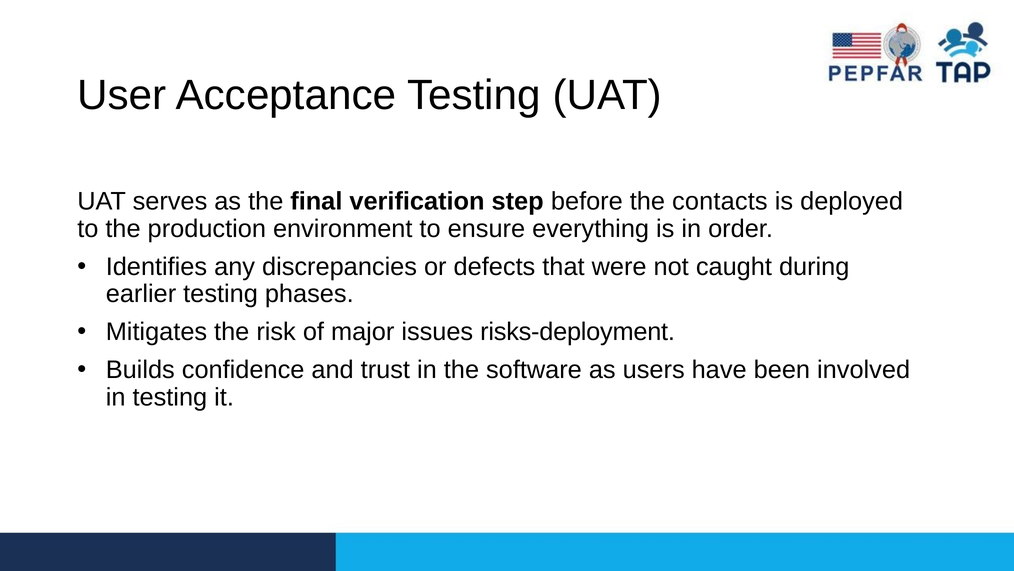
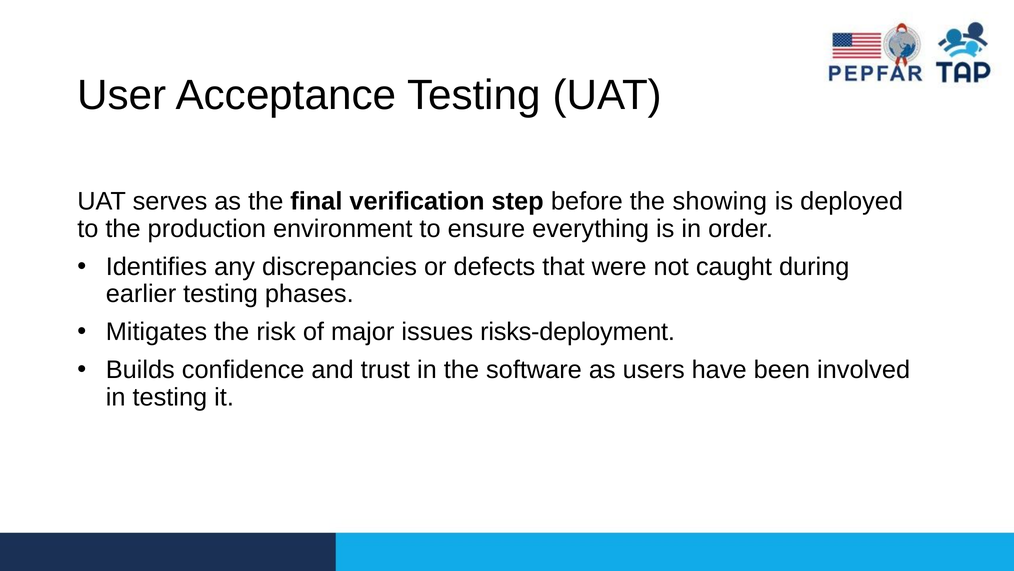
contacts: contacts -> showing (720, 201)
